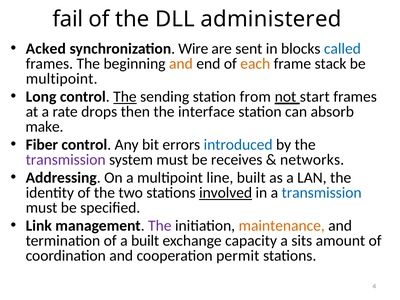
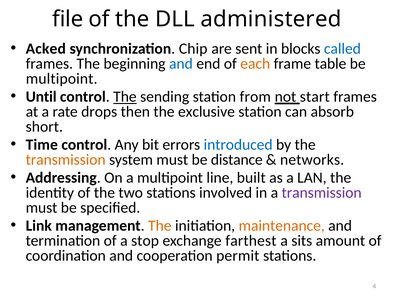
fail: fail -> file (68, 19)
Wire: Wire -> Chip (193, 49)
and colour: orange -> blue (181, 64)
stack: stack -> table (330, 64)
Long: Long -> Until (41, 97)
interface: interface -> exclusive (206, 112)
make: make -> short (44, 127)
Fiber: Fiber -> Time (42, 145)
transmission colour: purple -> orange (66, 160)
receives: receives -> distance (237, 160)
involved underline: present -> none (226, 193)
transmission colour: blue -> purple (322, 193)
The colour: purple -> orange (160, 226)
a built: built -> stop (145, 241)
capacity: capacity -> farthest (251, 241)
